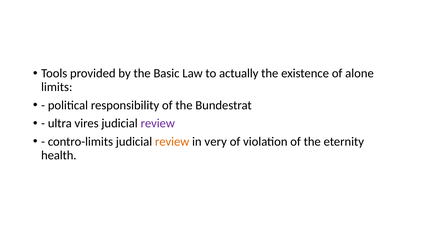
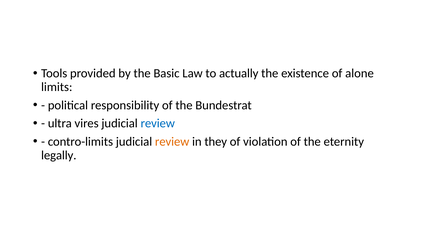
review colour: purple -> blue (158, 123)
very: very -> they (216, 141)
health: health -> legally (59, 155)
